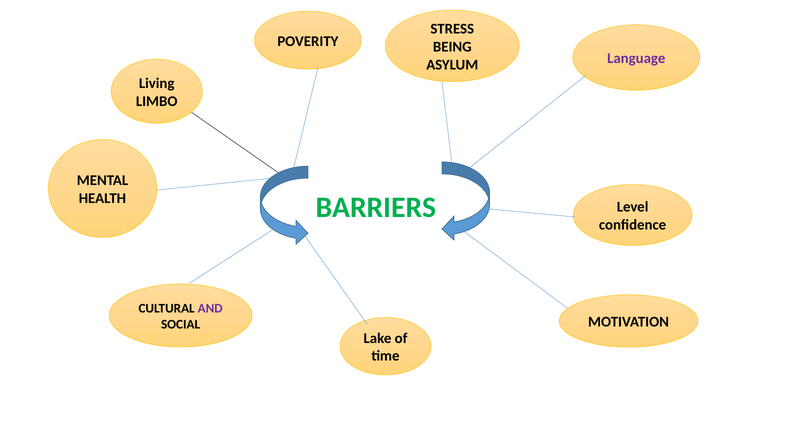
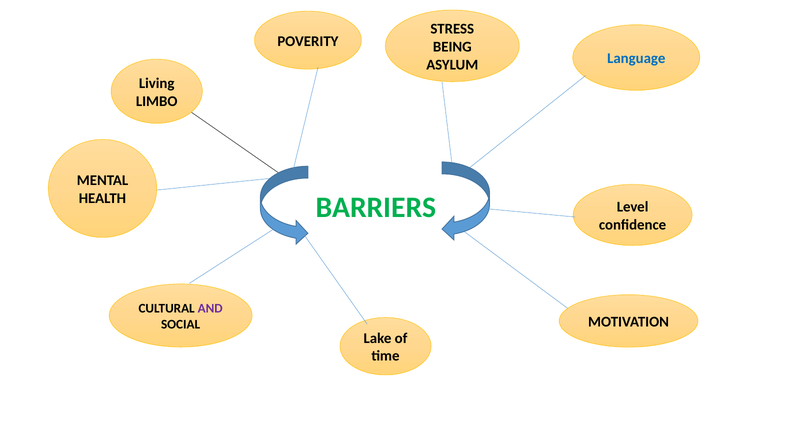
Language colour: purple -> blue (636, 59)
